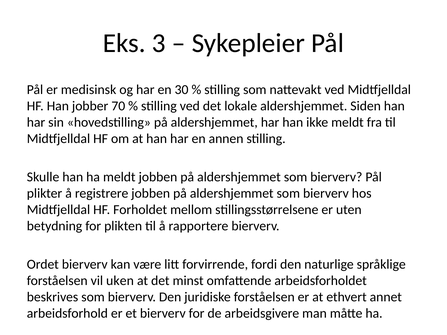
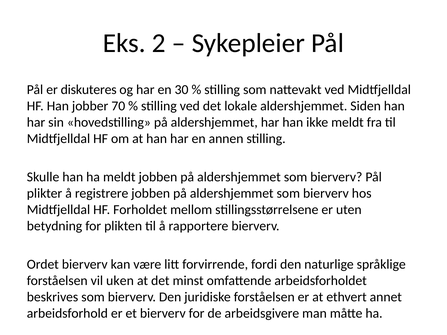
3: 3 -> 2 (159, 43)
medisinsk: medisinsk -> diskuteres (89, 90)
